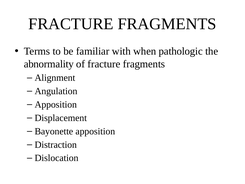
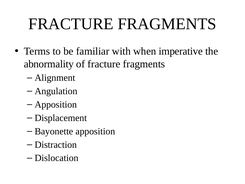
pathologic: pathologic -> imperative (181, 51)
